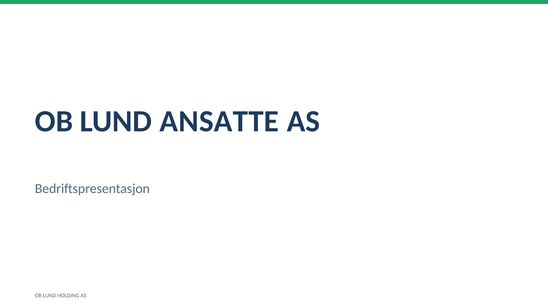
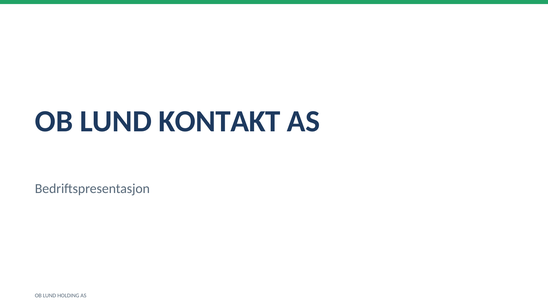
ANSATTE: ANSATTE -> KONTAKT (220, 122)
